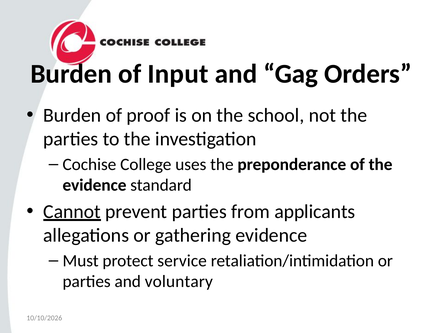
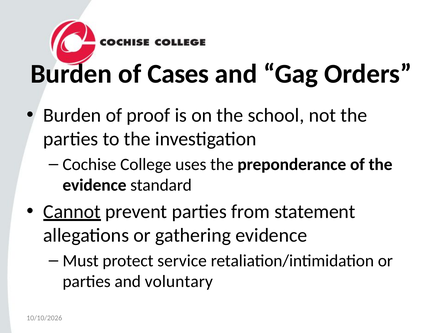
Input: Input -> Cases (178, 74)
applicants: applicants -> statement (315, 211)
